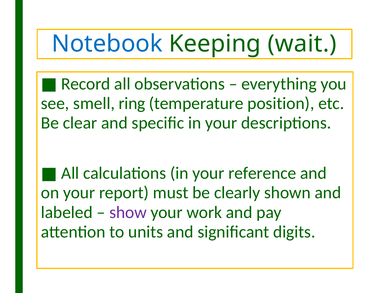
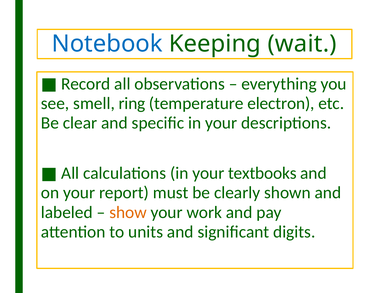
position: position -> electron (281, 103)
reference: reference -> textbooks (262, 173)
show colour: purple -> orange (128, 212)
